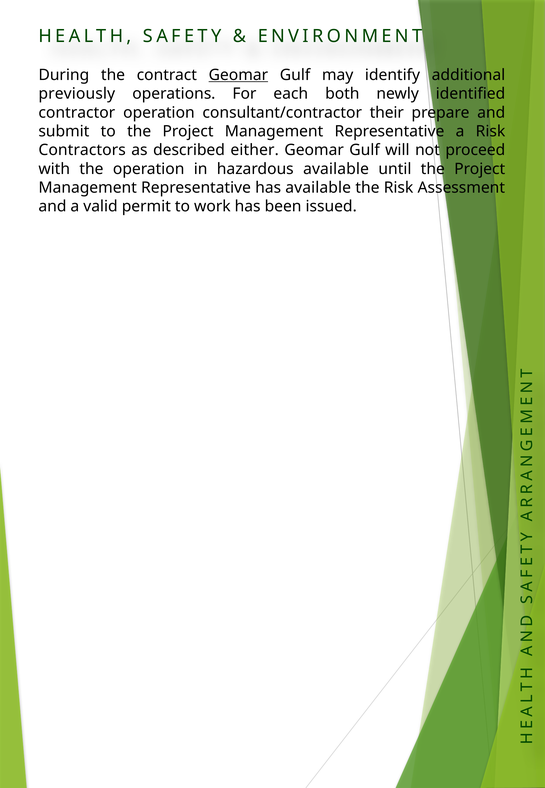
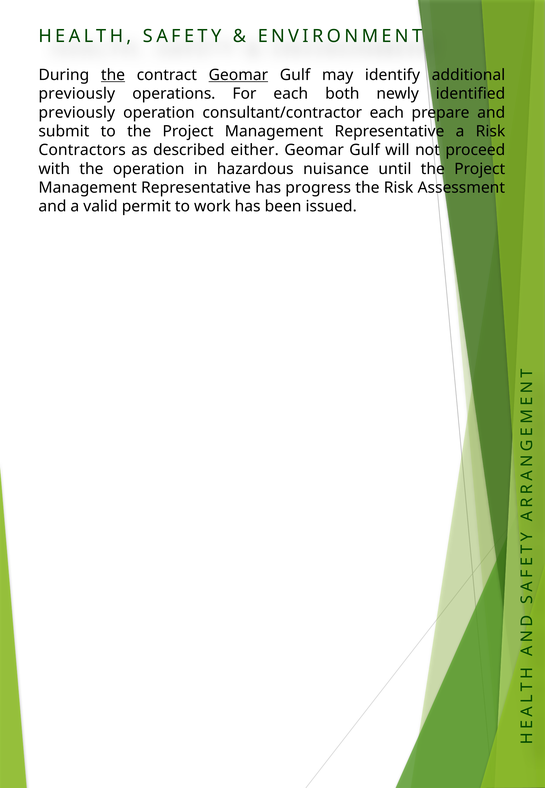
the underline: none -> present (113, 75)
contractor: contractor -> previously (77, 112)
consultant/contractor their: their -> each (387, 112)
hazardous available: available -> nuisance (336, 169)
has available: available -> progress (318, 187)
